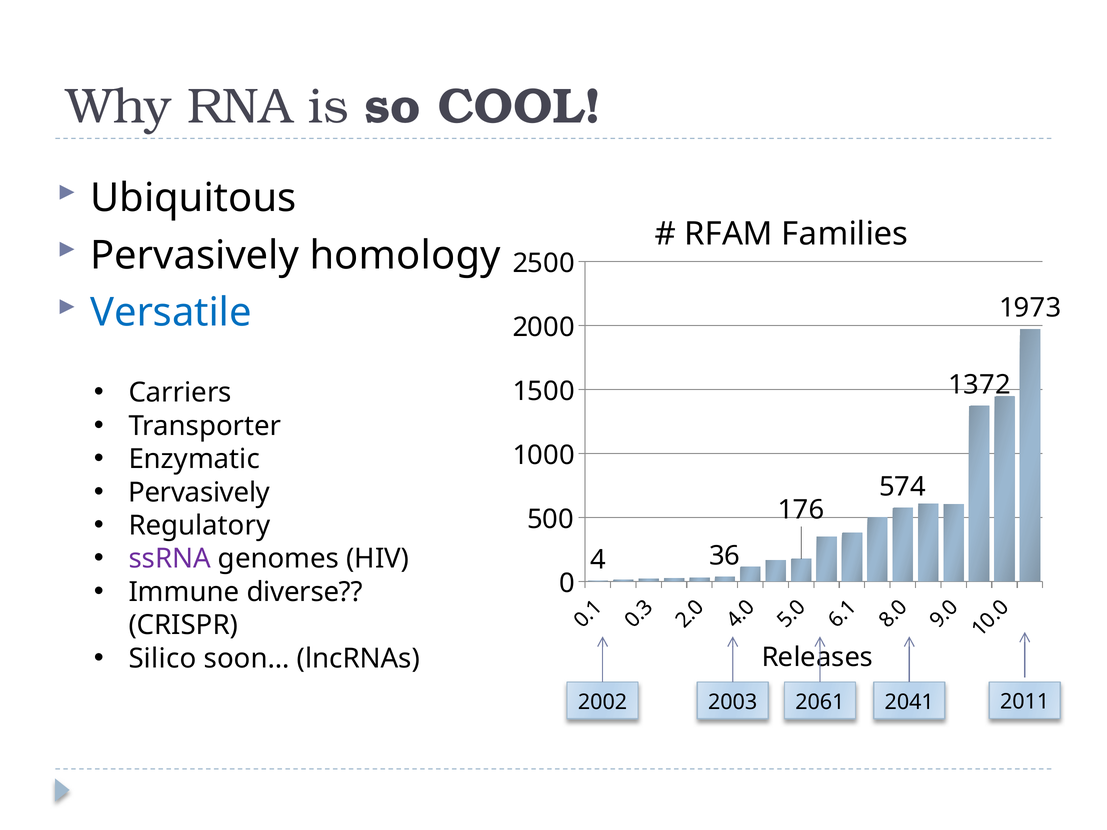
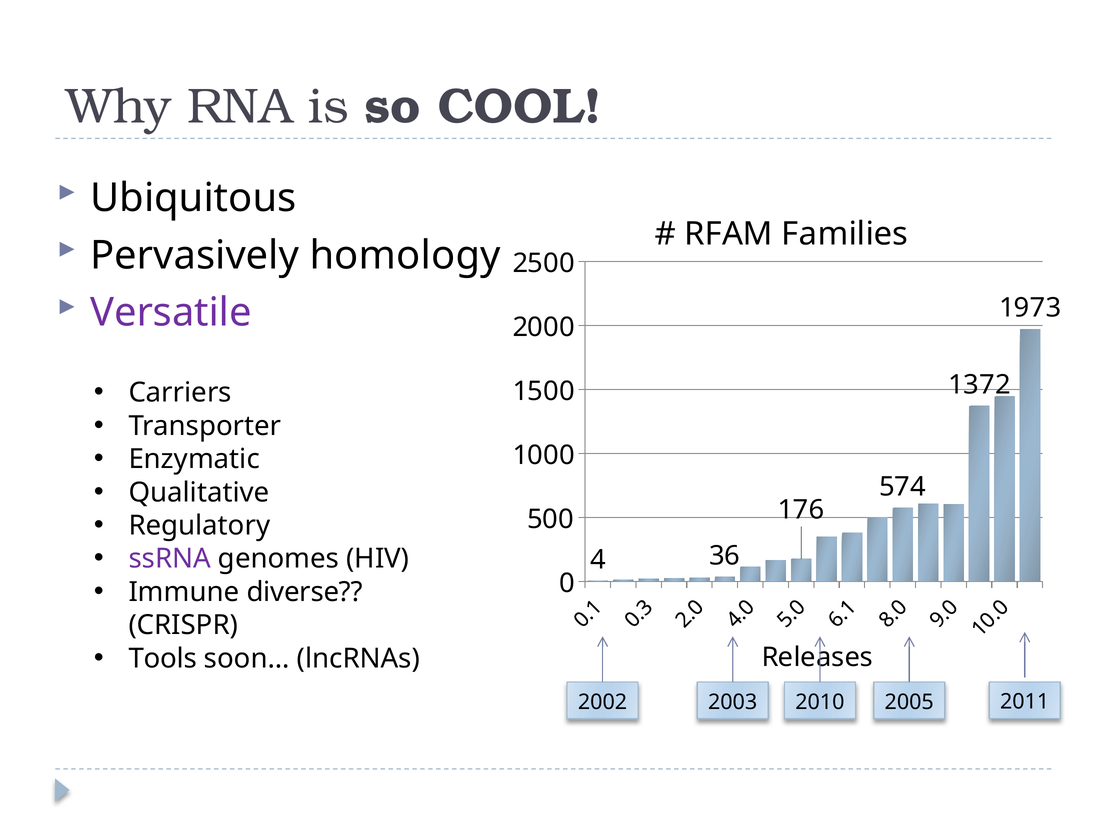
Versatile colour: blue -> purple (171, 313)
Pervasively: Pervasively -> Qualitative (199, 493)
Silico: Silico -> Tools (163, 659)
2061: 2061 -> 2010 (820, 702)
2041: 2041 -> 2005 (909, 702)
